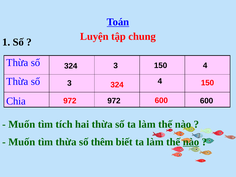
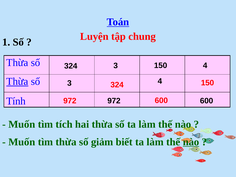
Thừa underline: none -> present (17, 82)
Chia: Chia -> Tính (16, 101)
thêm: thêm -> giảm (102, 142)
